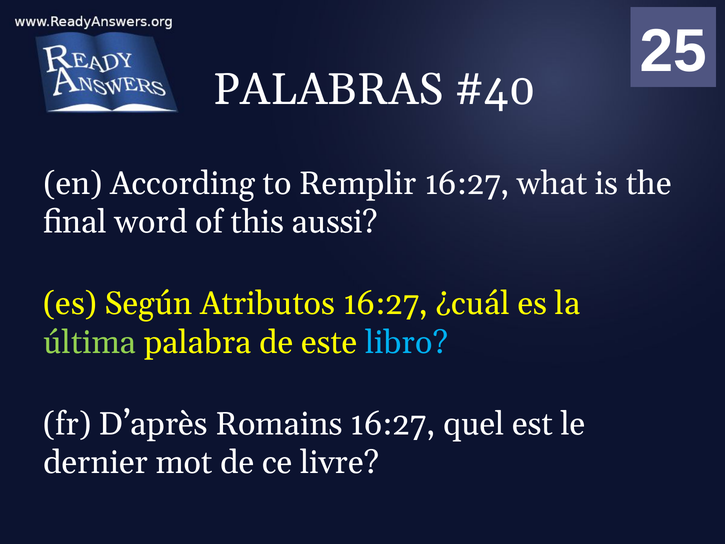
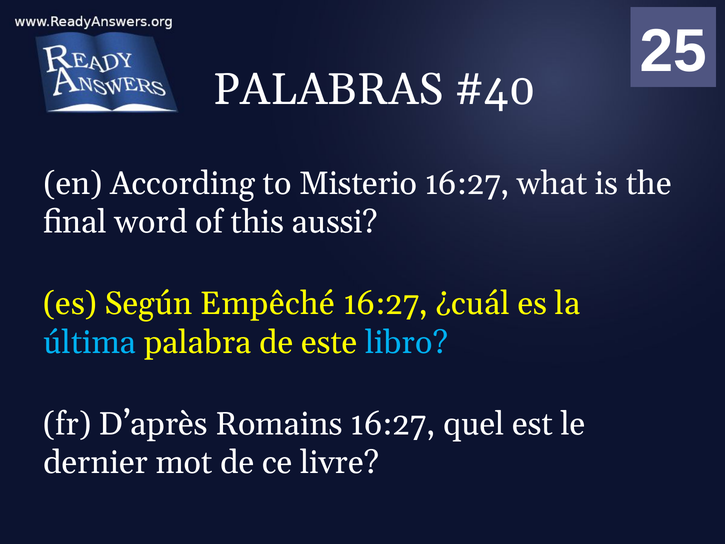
Remplir: Remplir -> Misterio (358, 183)
Atributos: Atributos -> Empêché (268, 304)
última colour: light green -> light blue (90, 342)
